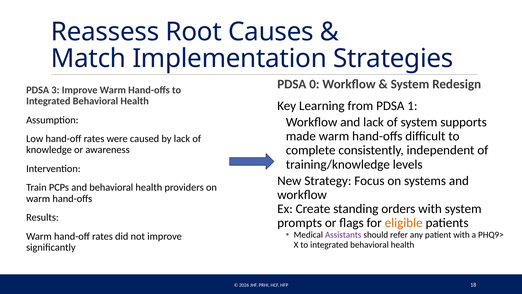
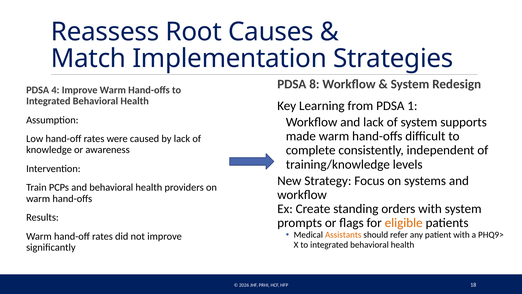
0: 0 -> 8 (314, 84)
3: 3 -> 4 (55, 90)
Assistants colour: purple -> orange (343, 235)
